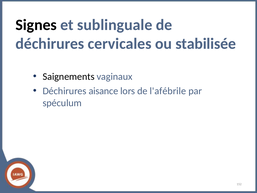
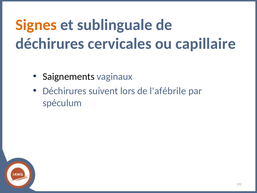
Signes colour: black -> orange (36, 25)
stabilisée: stabilisée -> capillaire (206, 44)
aisance: aisance -> suivent (103, 91)
